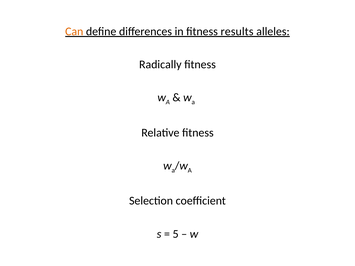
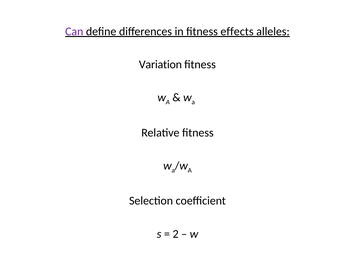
Can colour: orange -> purple (74, 31)
results: results -> effects (237, 31)
Radically: Radically -> Variation (160, 65)
5: 5 -> 2 (176, 234)
